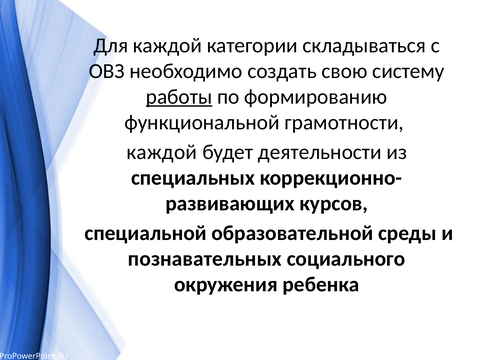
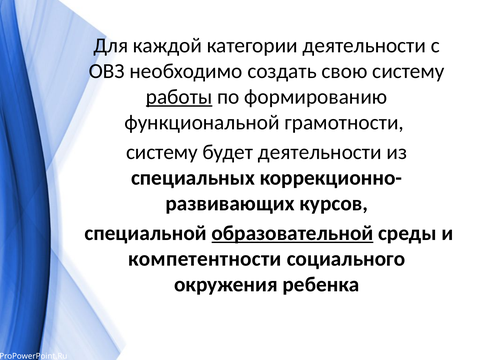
категории складываться: складываться -> деятельности (364, 45)
каждой: каждой -> систему (162, 152)
образовательной underline: none -> present (292, 233)
познавательных: познавательных -> компетентности (205, 259)
